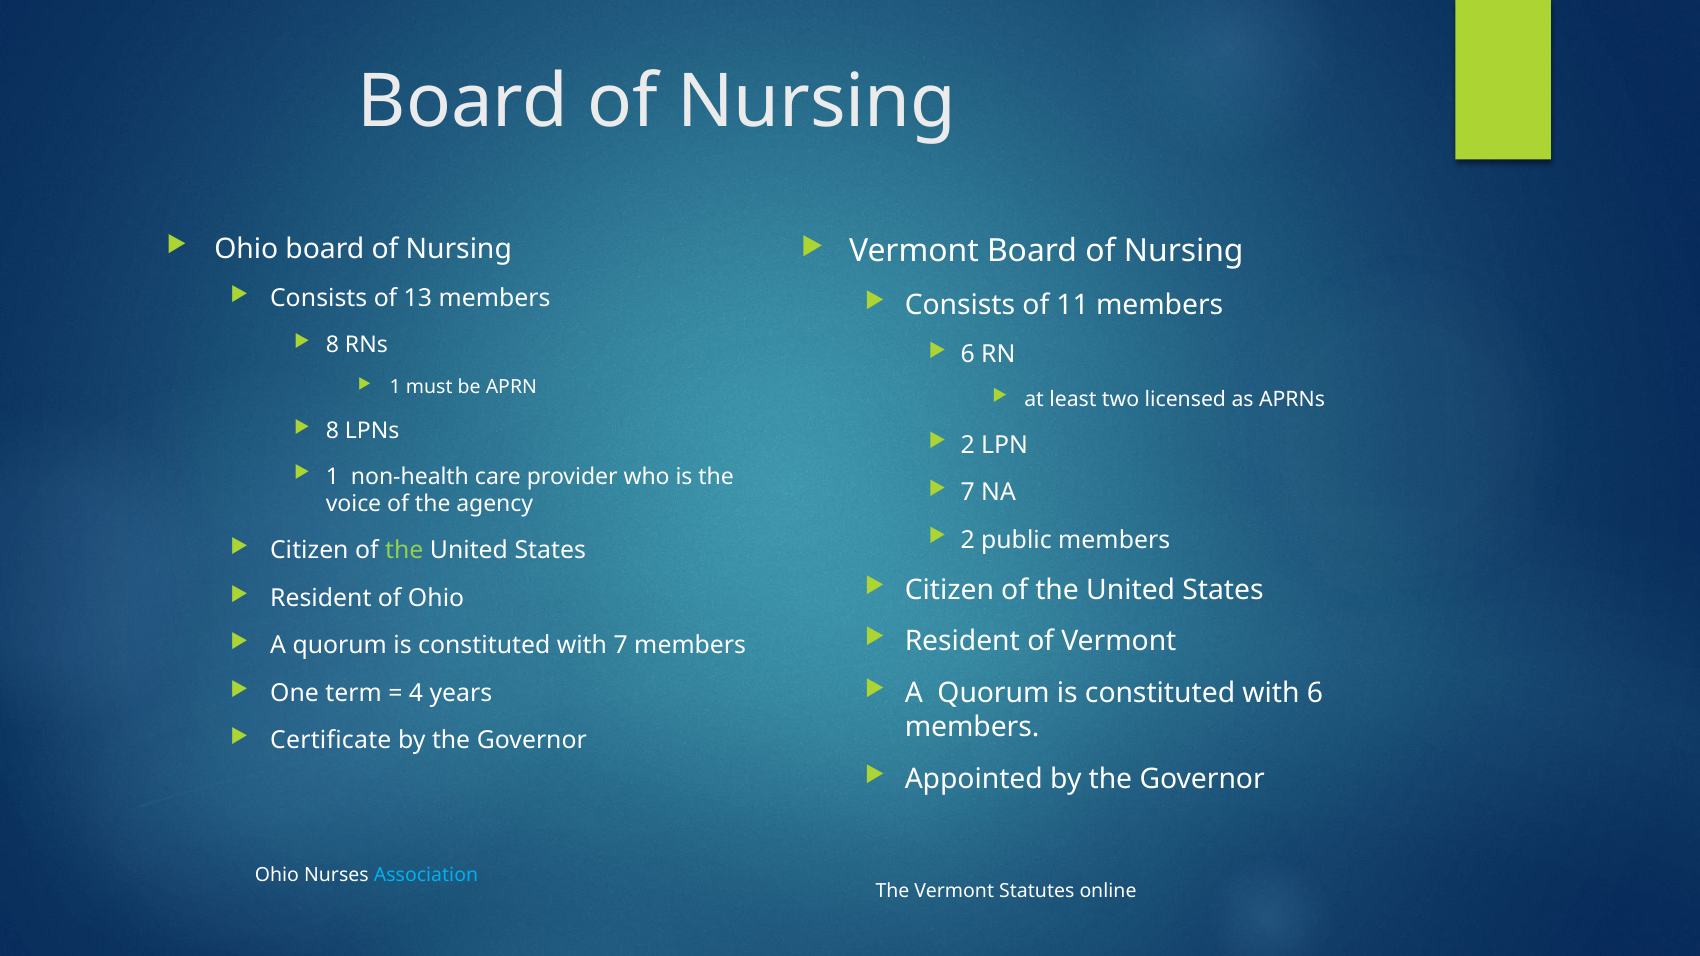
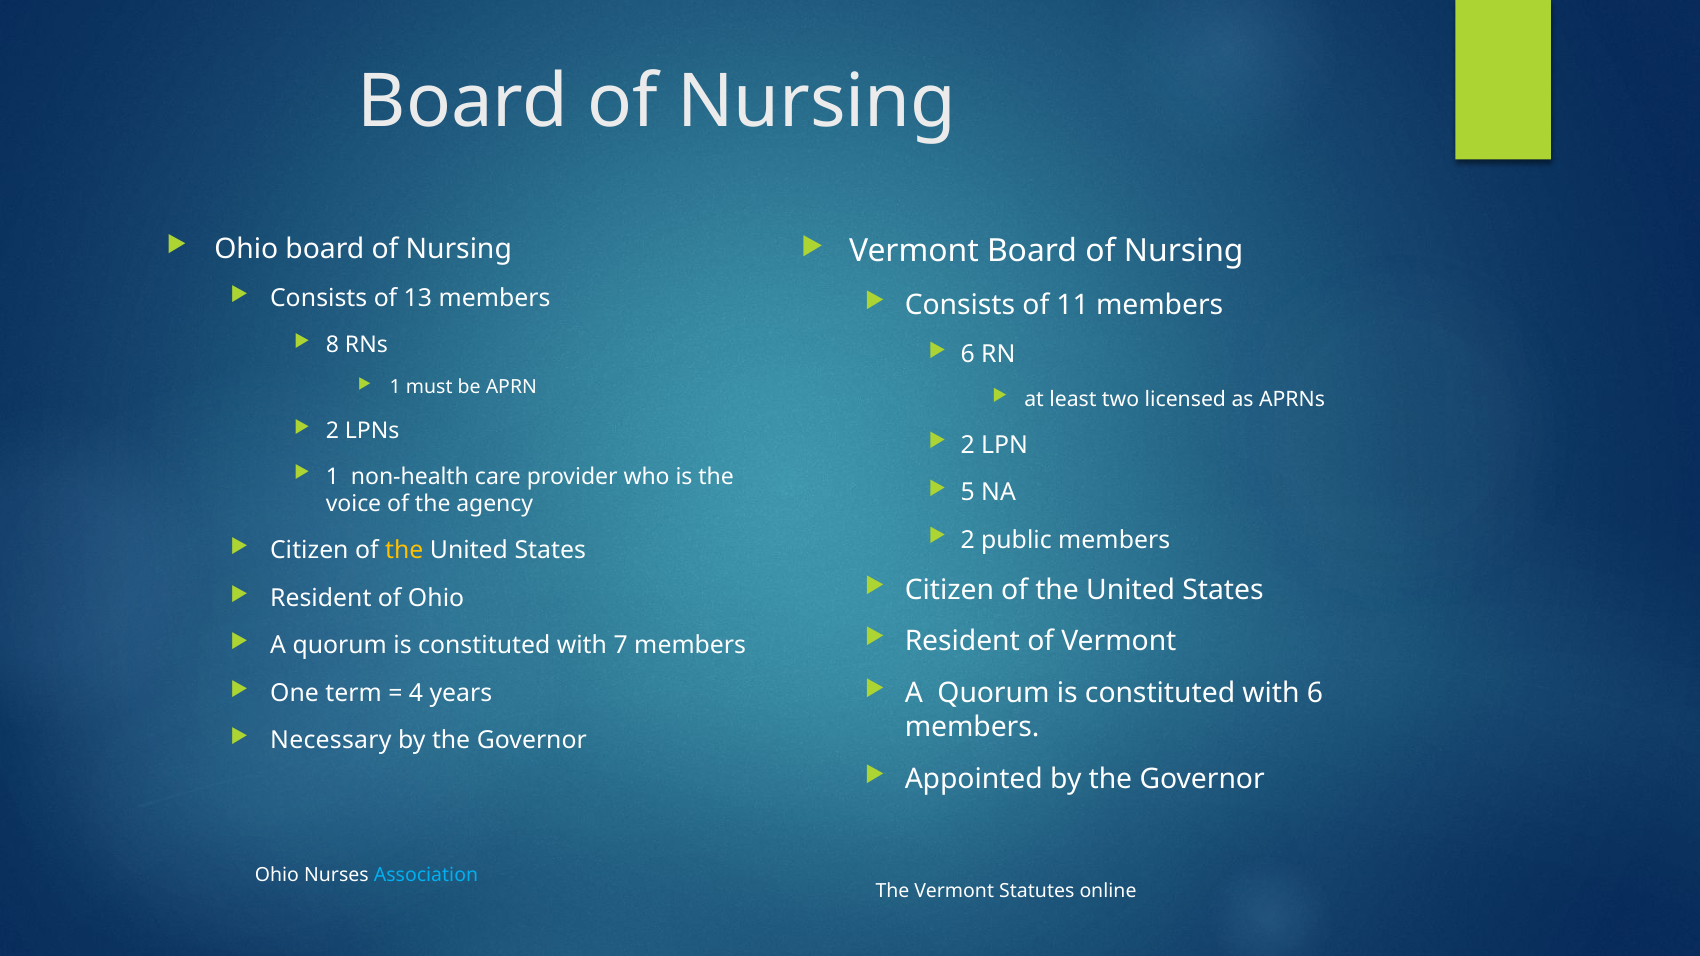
8: 8 -> 2 (333, 431)
7: 7 -> 5 (968, 493)
the colour: light green -> yellow (404, 551)
Certificate: Certificate -> Necessary (331, 741)
